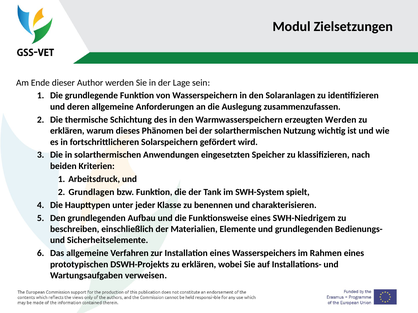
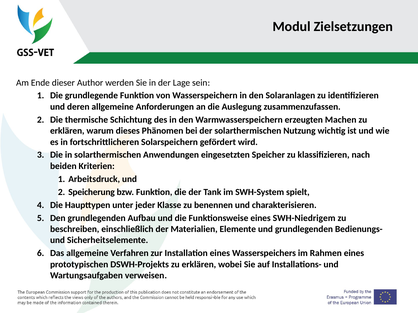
erzeugten Werden: Werden -> Machen (341, 120)
Grundlagen: Grundlagen -> Speicherung (92, 192)
